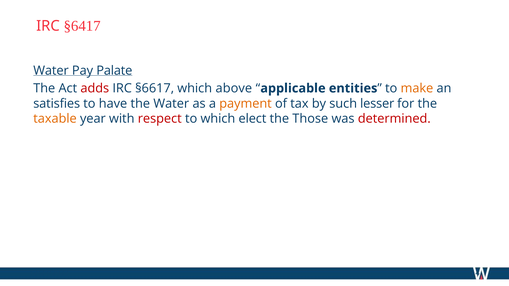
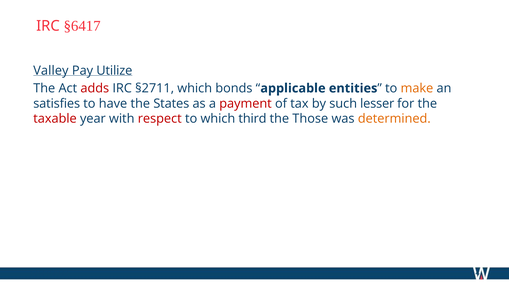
Water: Water -> Valley (51, 71)
Palate: Palate -> Utilize (114, 71)
§6617: §6617 -> §2711 (155, 88)
above: above -> bonds (234, 88)
the Water: Water -> States (171, 104)
payment colour: orange -> red (246, 104)
taxable colour: orange -> red (55, 119)
elect: elect -> third (252, 119)
determined colour: red -> orange (394, 119)
